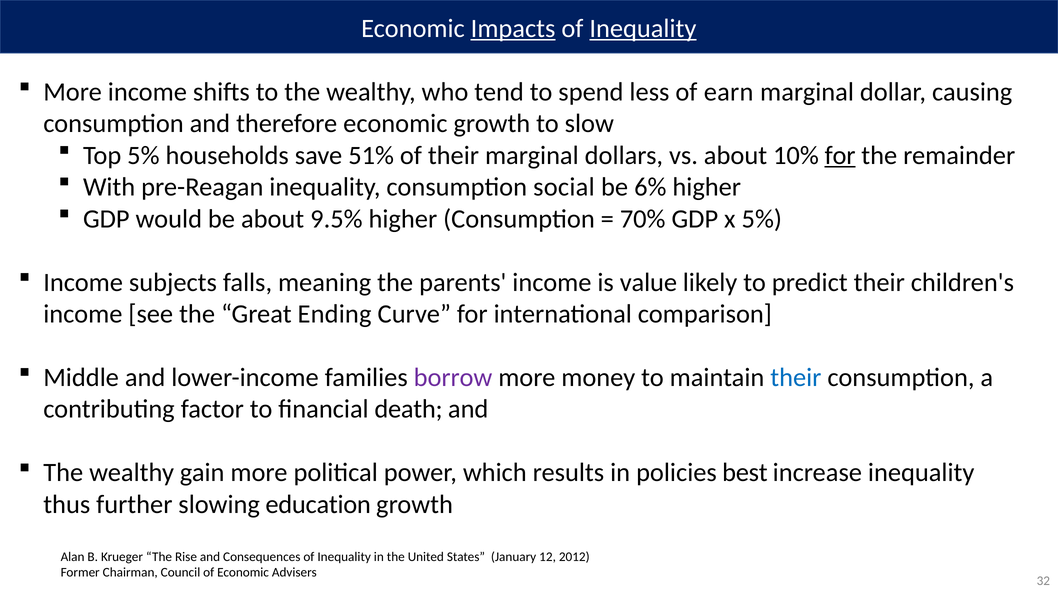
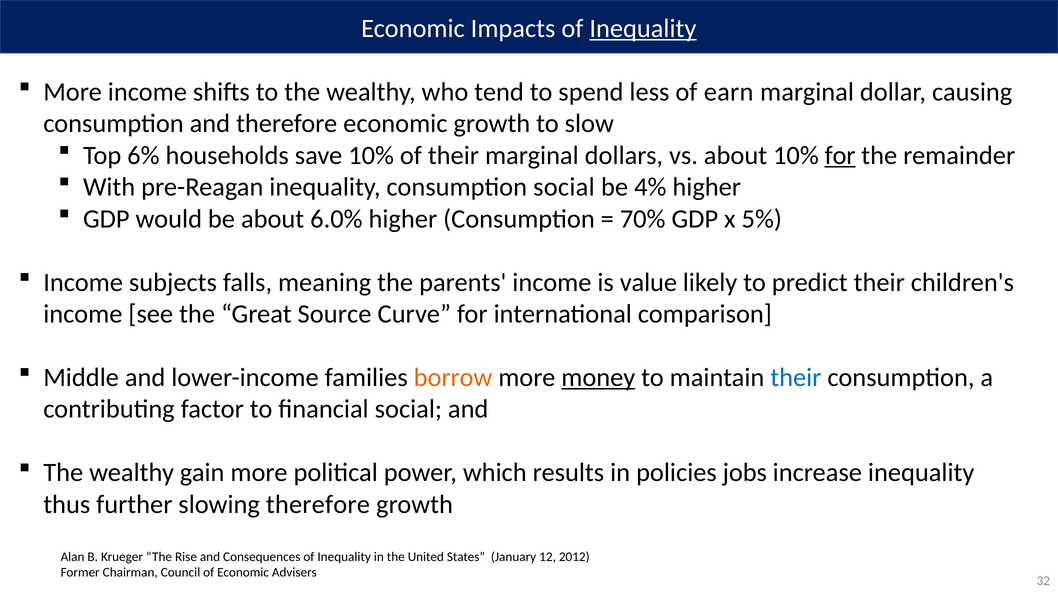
Impacts underline: present -> none (513, 28)
Top 5%: 5% -> 6% (143, 155)
save 51%: 51% -> 10% (371, 155)
6%: 6% -> 4% (650, 187)
9.5%: 9.5% -> 6.0% (336, 219)
Ending: Ending -> Source (335, 314)
borrow colour: purple -> orange (453, 378)
money underline: none -> present (598, 378)
financial death: death -> social (408, 409)
best: best -> jobs (745, 473)
slowing education: education -> therefore (318, 505)
